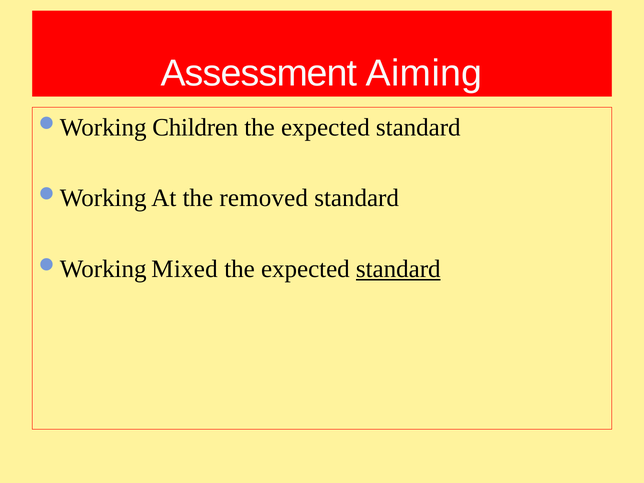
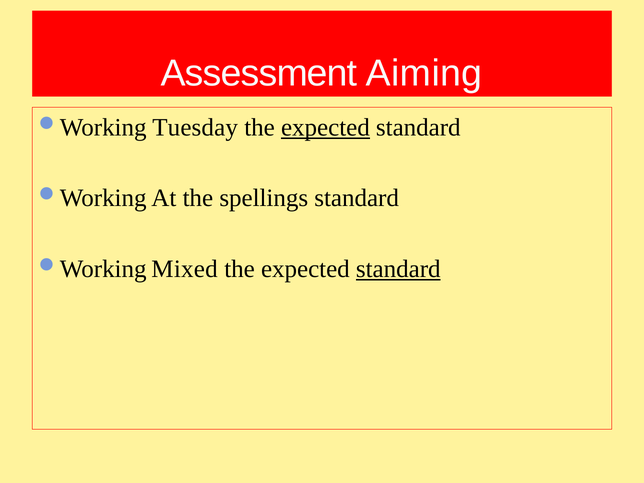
Children: Children -> Tuesday (195, 127)
expected underline: none -> present (325, 127)
removed: removed -> spellings (264, 198)
